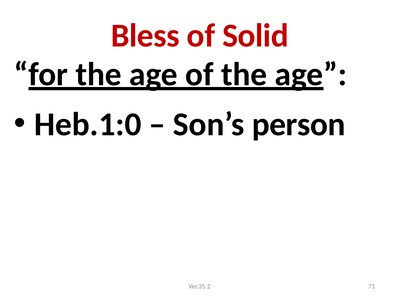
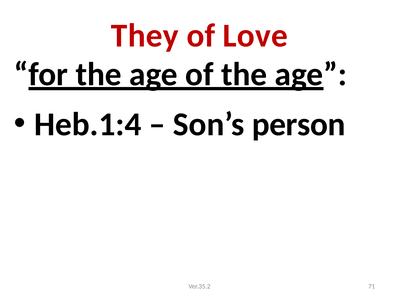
Bless: Bless -> They (145, 36)
Solid: Solid -> Love (255, 36)
Heb.1:0: Heb.1:0 -> Heb.1:4 (88, 124)
